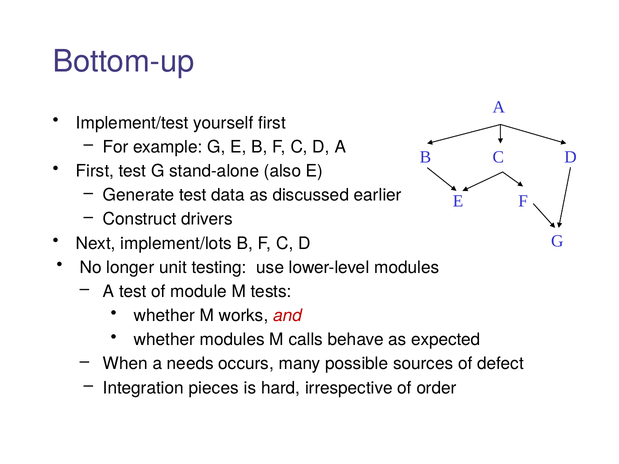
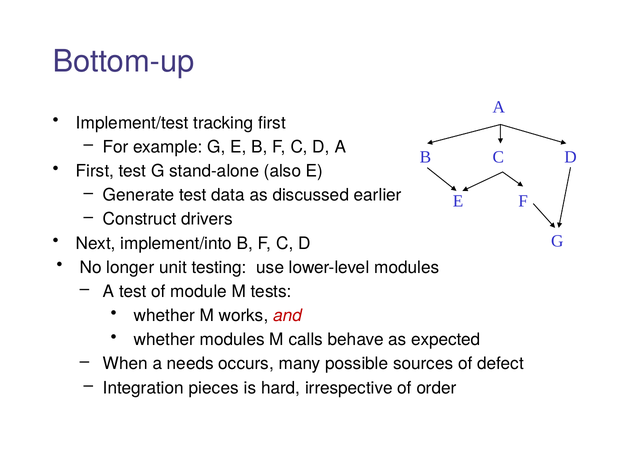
yourself: yourself -> tracking (223, 123)
implement/lots: implement/lots -> implement/into (176, 244)
